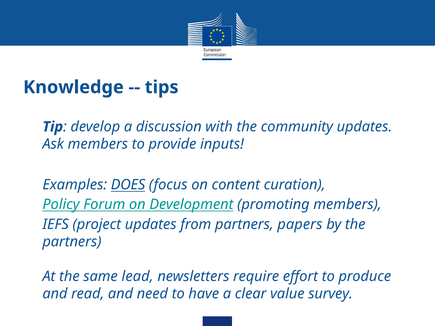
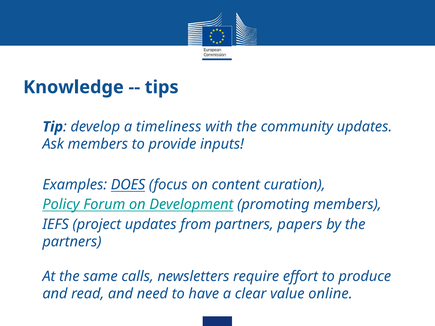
discussion: discussion -> timeliness (169, 127)
lead: lead -> calls (138, 277)
survey: survey -> online (330, 294)
